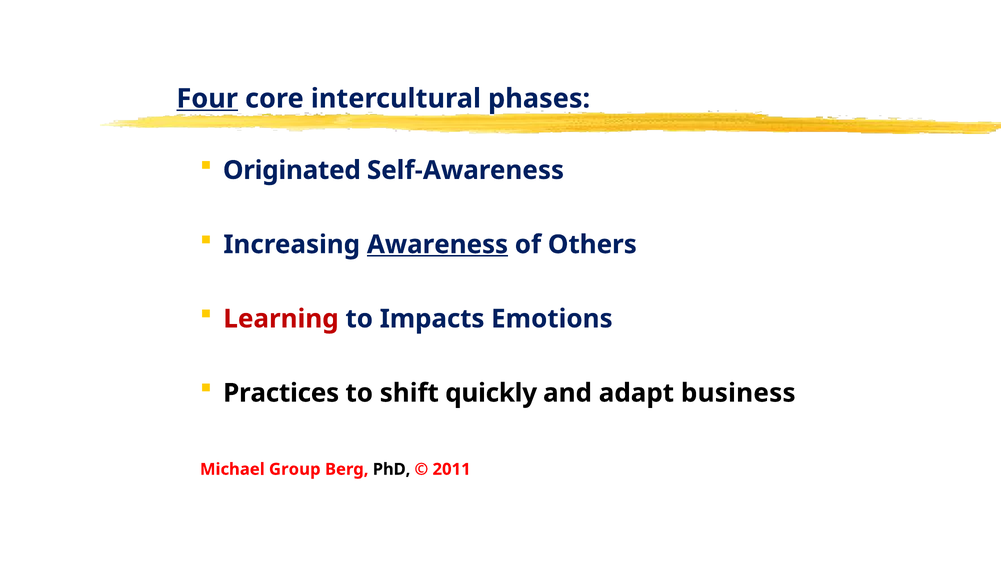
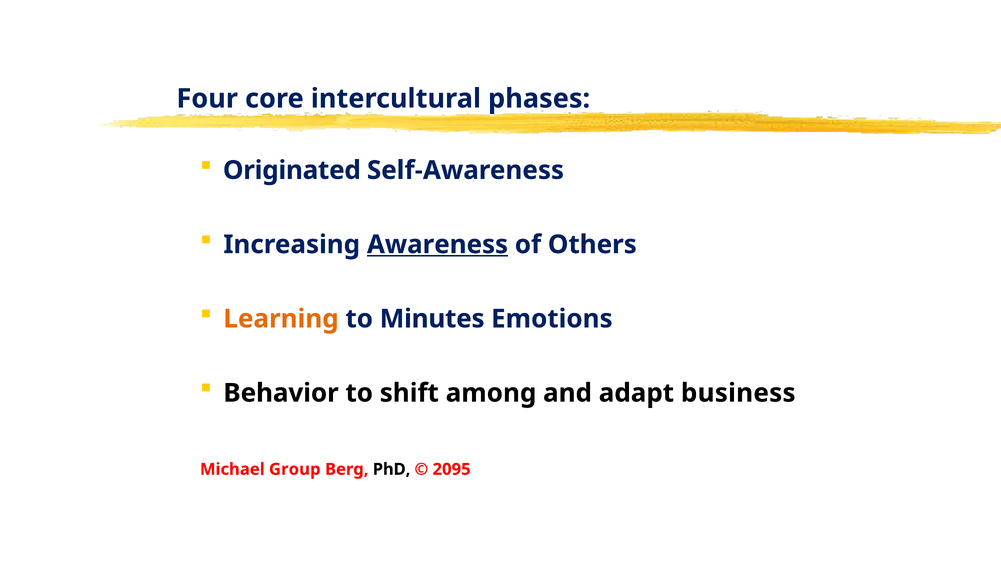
Four underline: present -> none (207, 99)
Learning colour: red -> orange (281, 319)
Impacts: Impacts -> Minutes (432, 319)
Practices: Practices -> Behavior (281, 393)
quickly: quickly -> among (491, 393)
2011: 2011 -> 2095 (452, 469)
